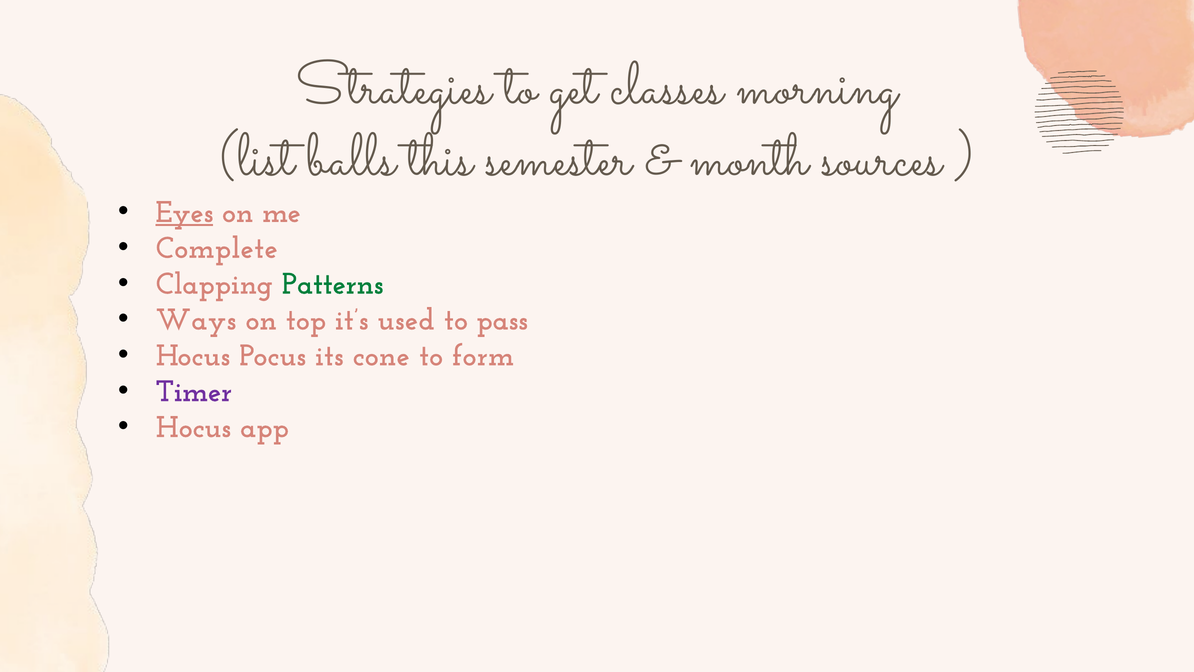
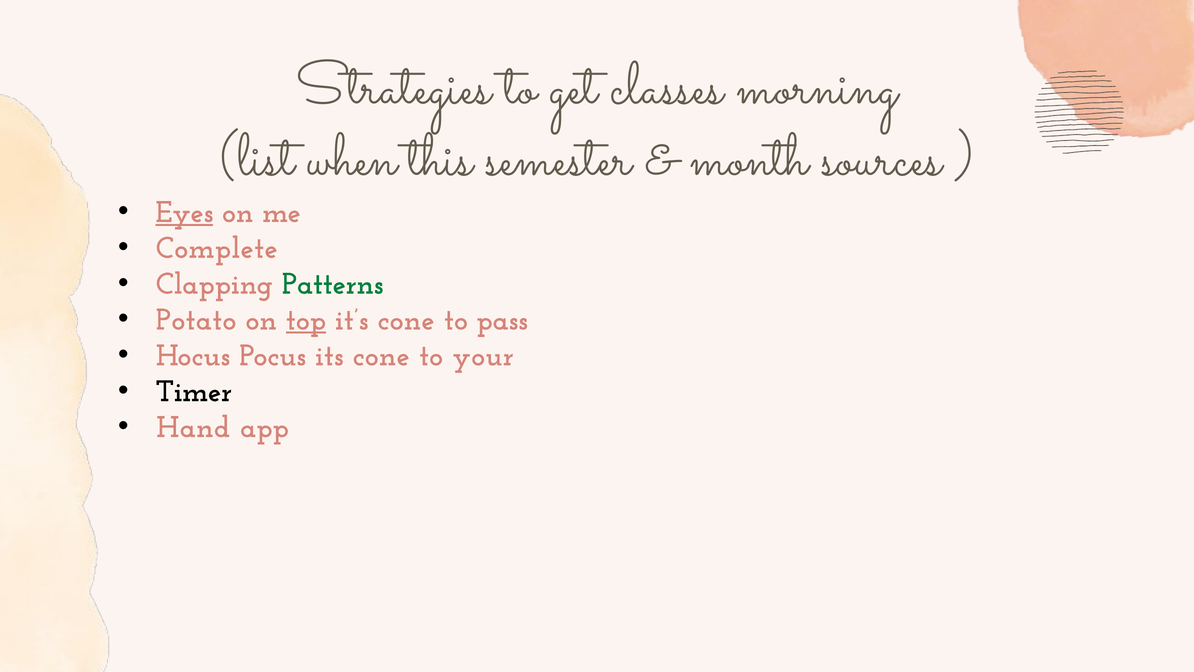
balls: balls -> when (352, 155)
Ways: Ways -> Potato (196, 319)
top underline: none -> present (306, 319)
it’s used: used -> cone (406, 319)
form: form -> your (483, 355)
Timer colour: purple -> black (194, 391)
Hocus: Hocus -> Hand (193, 427)
